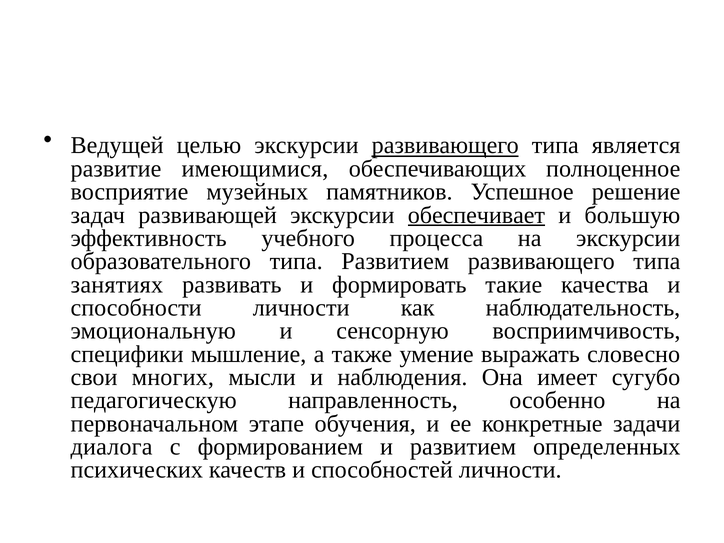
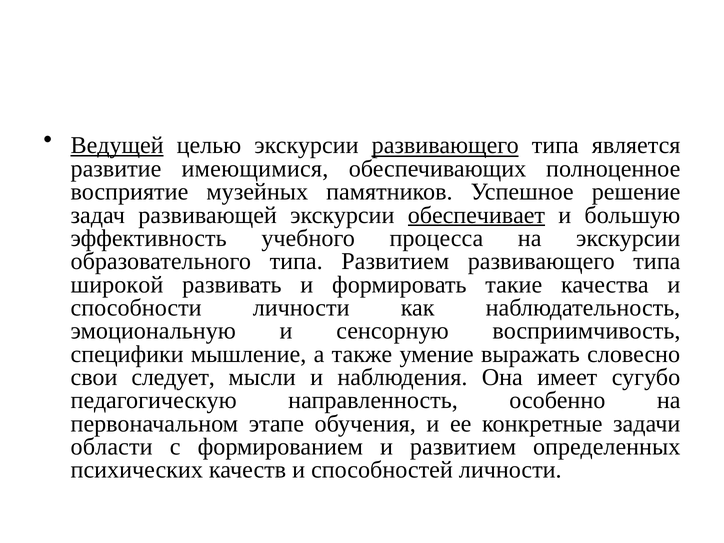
Ведущей underline: none -> present (117, 146)
занятиях: занятиях -> широкой (117, 285)
многих: многих -> следует (173, 377)
диалога: диалога -> области (112, 447)
